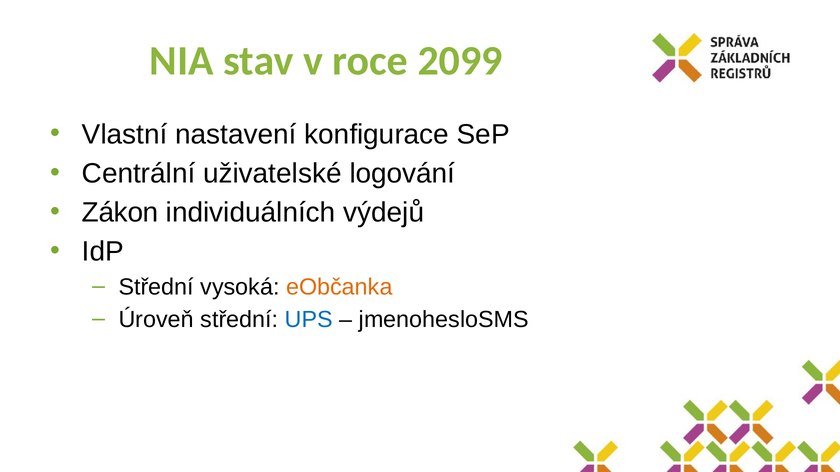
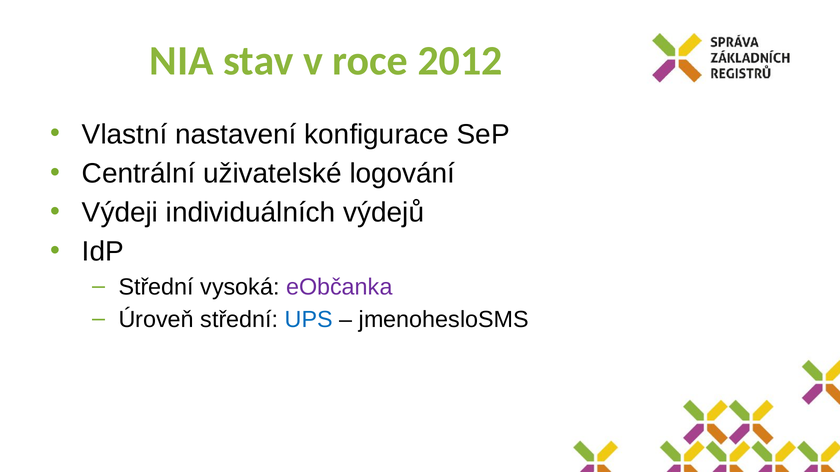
2099: 2099 -> 2012 (460, 61)
Zákon: Zákon -> Výdeji (120, 213)
eObčanka colour: orange -> purple (339, 287)
